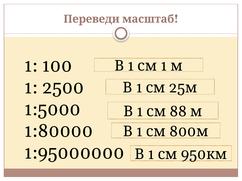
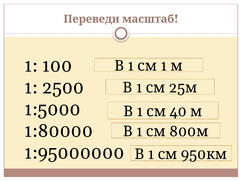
88: 88 -> 40 (178, 112)
